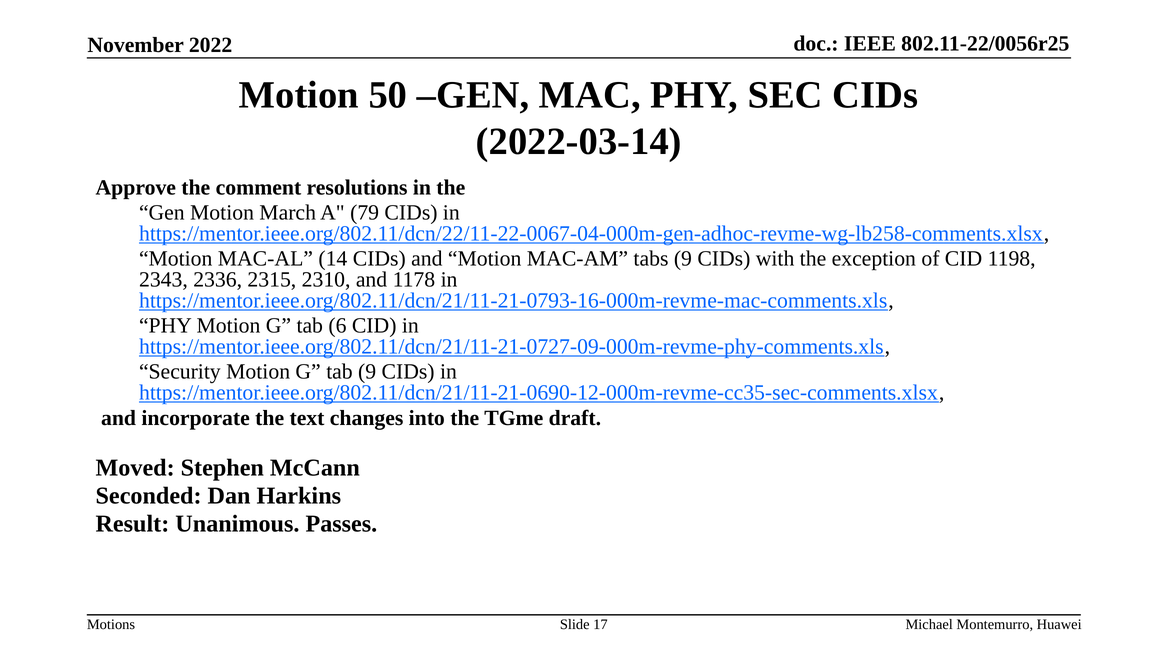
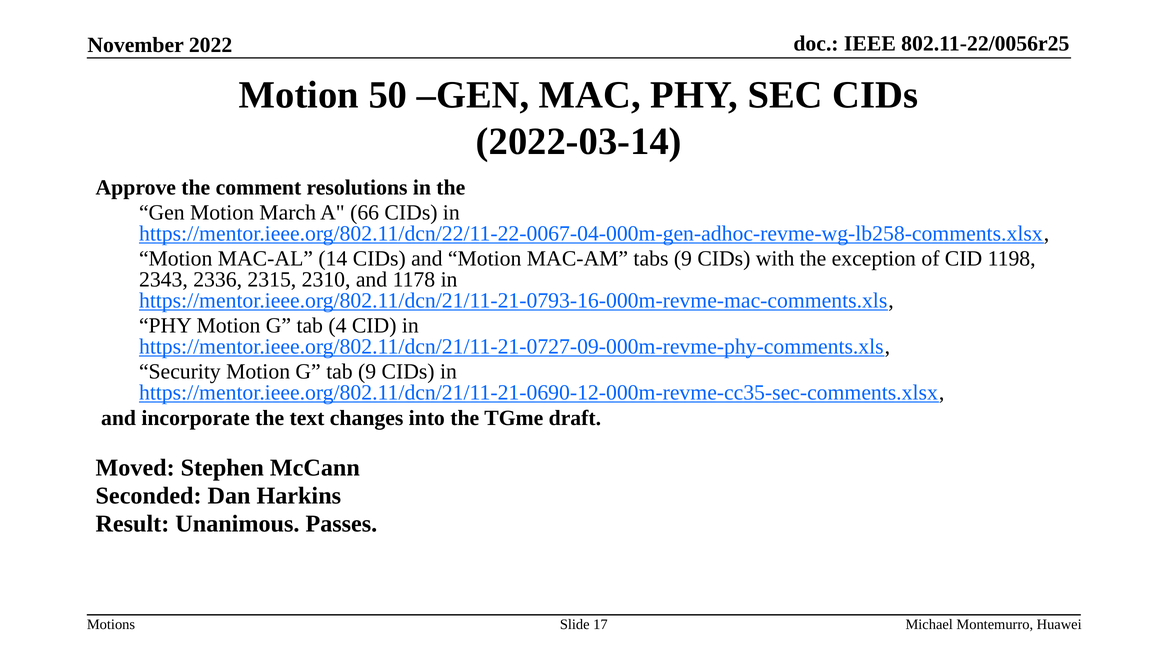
79: 79 -> 66 (365, 213)
6: 6 -> 4 (337, 326)
